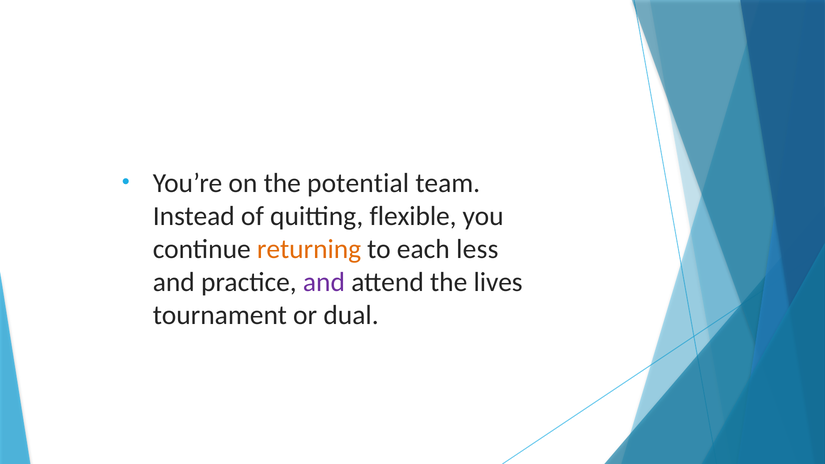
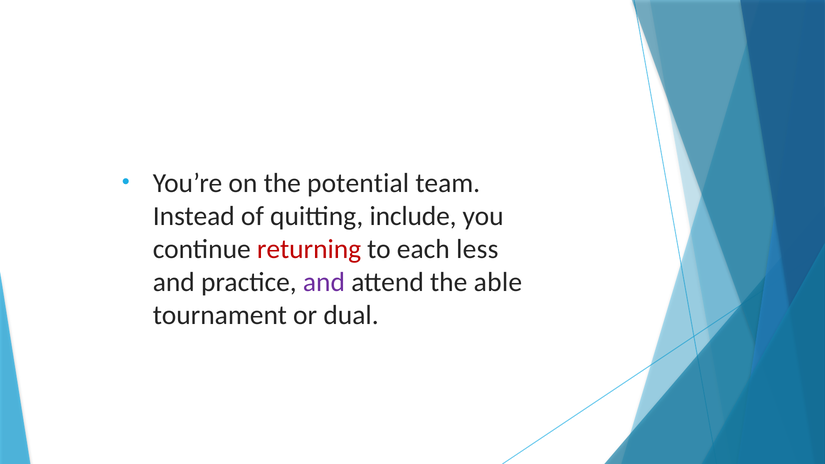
flexible: flexible -> include (413, 216)
returning colour: orange -> red (309, 249)
lives: lives -> able (498, 282)
